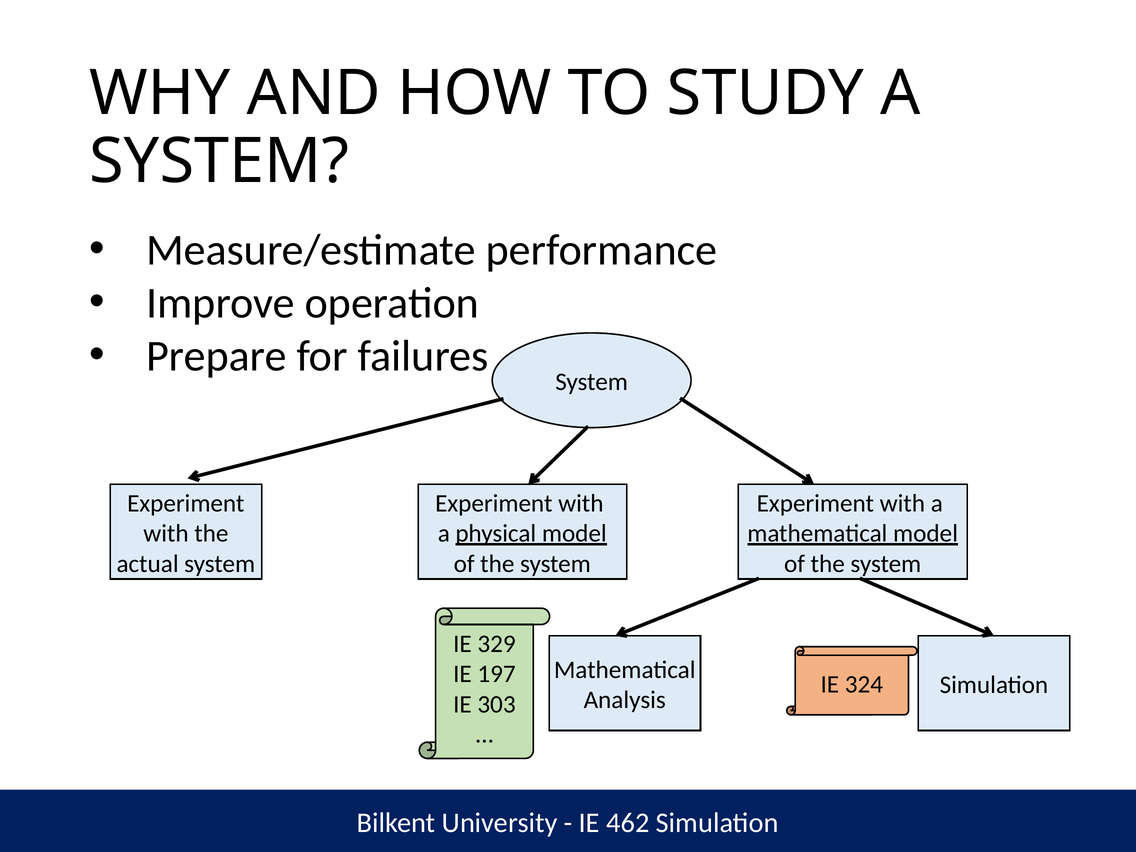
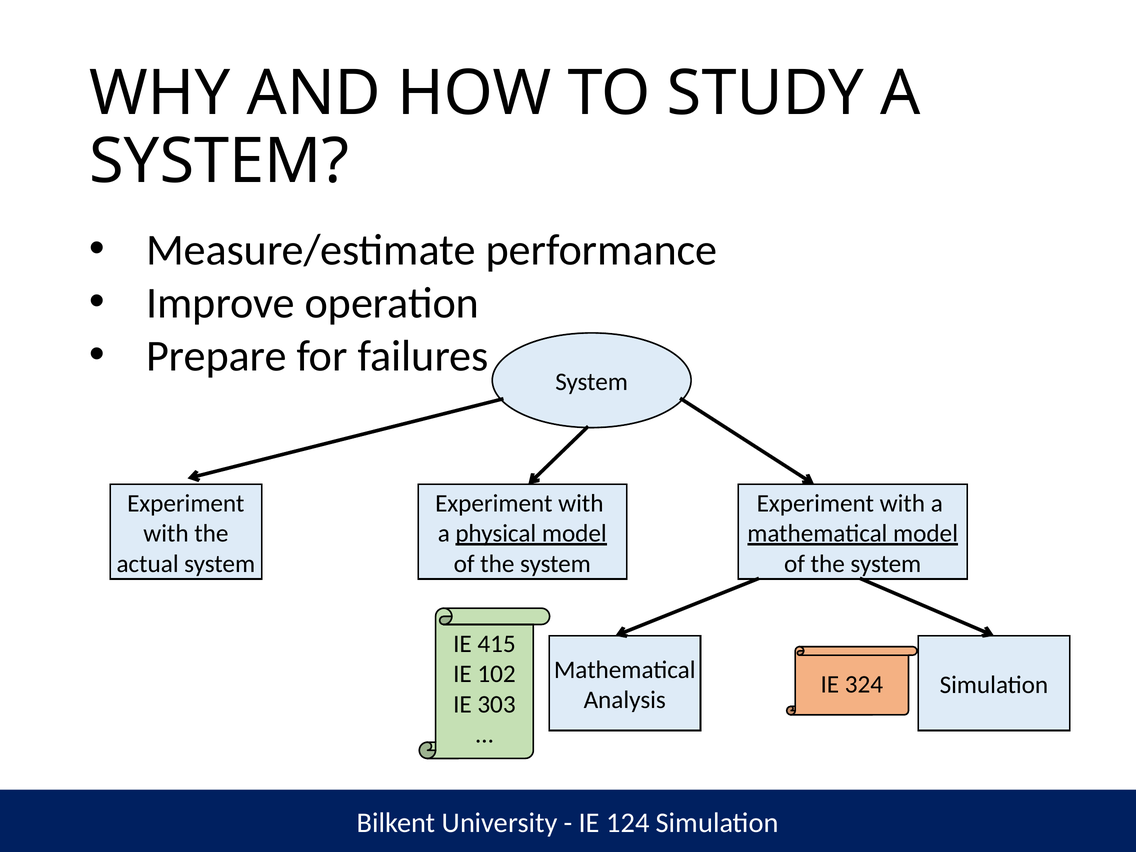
329: 329 -> 415 (497, 644)
197: 197 -> 102 (497, 674)
462: 462 -> 124 (628, 823)
